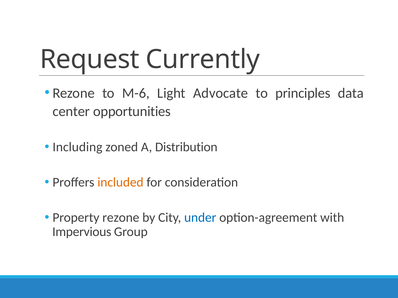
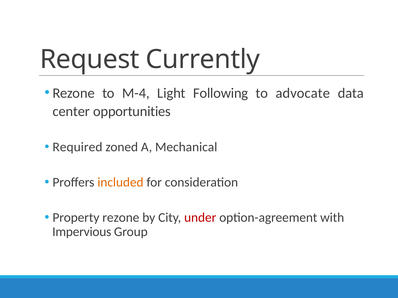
M-6: M-6 -> M-4 (136, 93)
Advocate: Advocate -> Following (221, 93)
principles: principles -> advocate (303, 93)
Including: Including -> Required (77, 147)
Distribution: Distribution -> Mechanical (186, 147)
under colour: blue -> red (200, 218)
